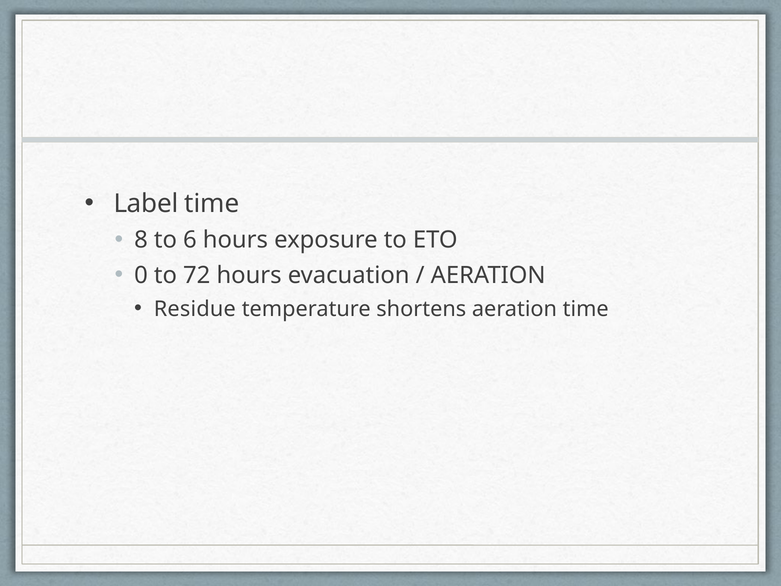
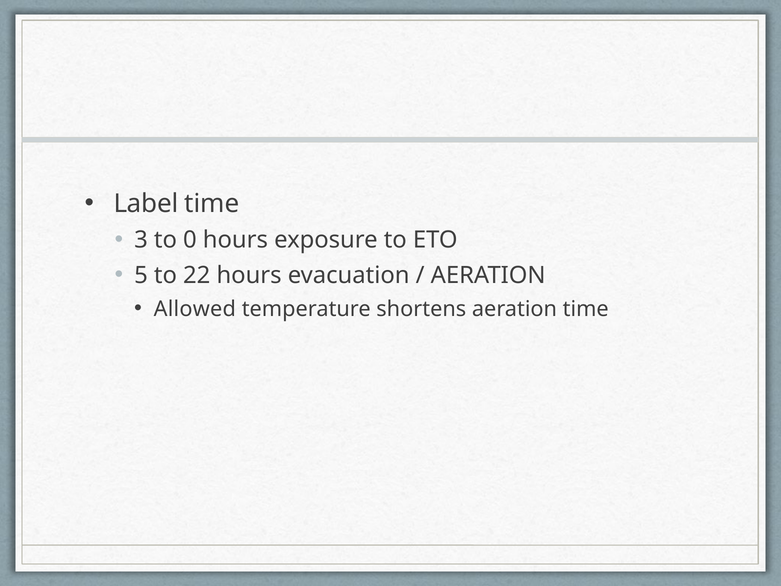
8: 8 -> 3 (141, 240)
6: 6 -> 0 (190, 240)
0: 0 -> 5 (141, 275)
72: 72 -> 22 (197, 275)
Residue: Residue -> Allowed (195, 309)
